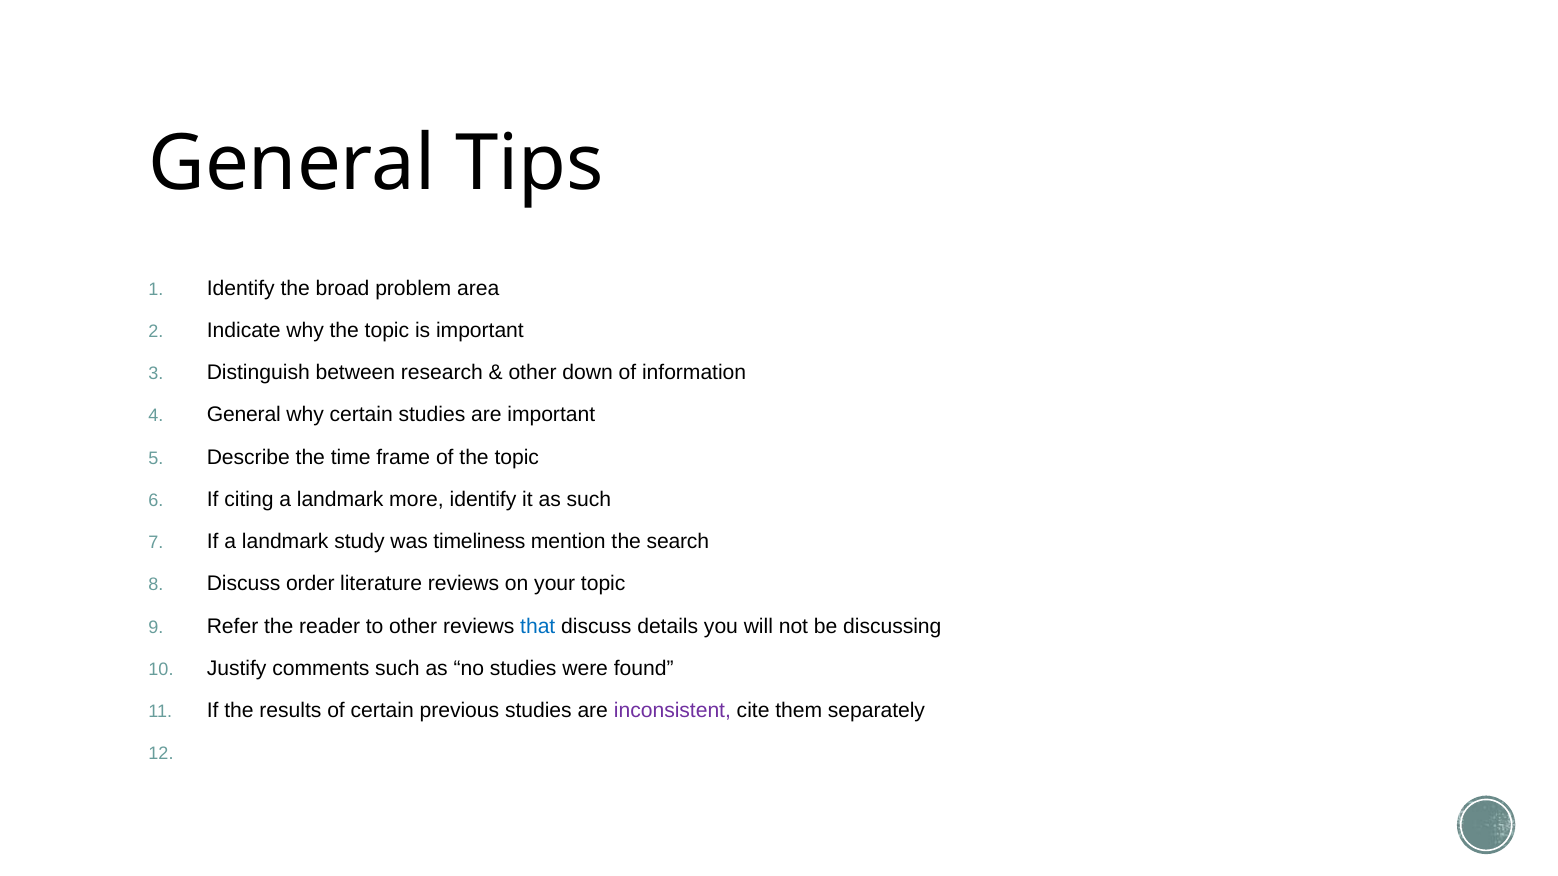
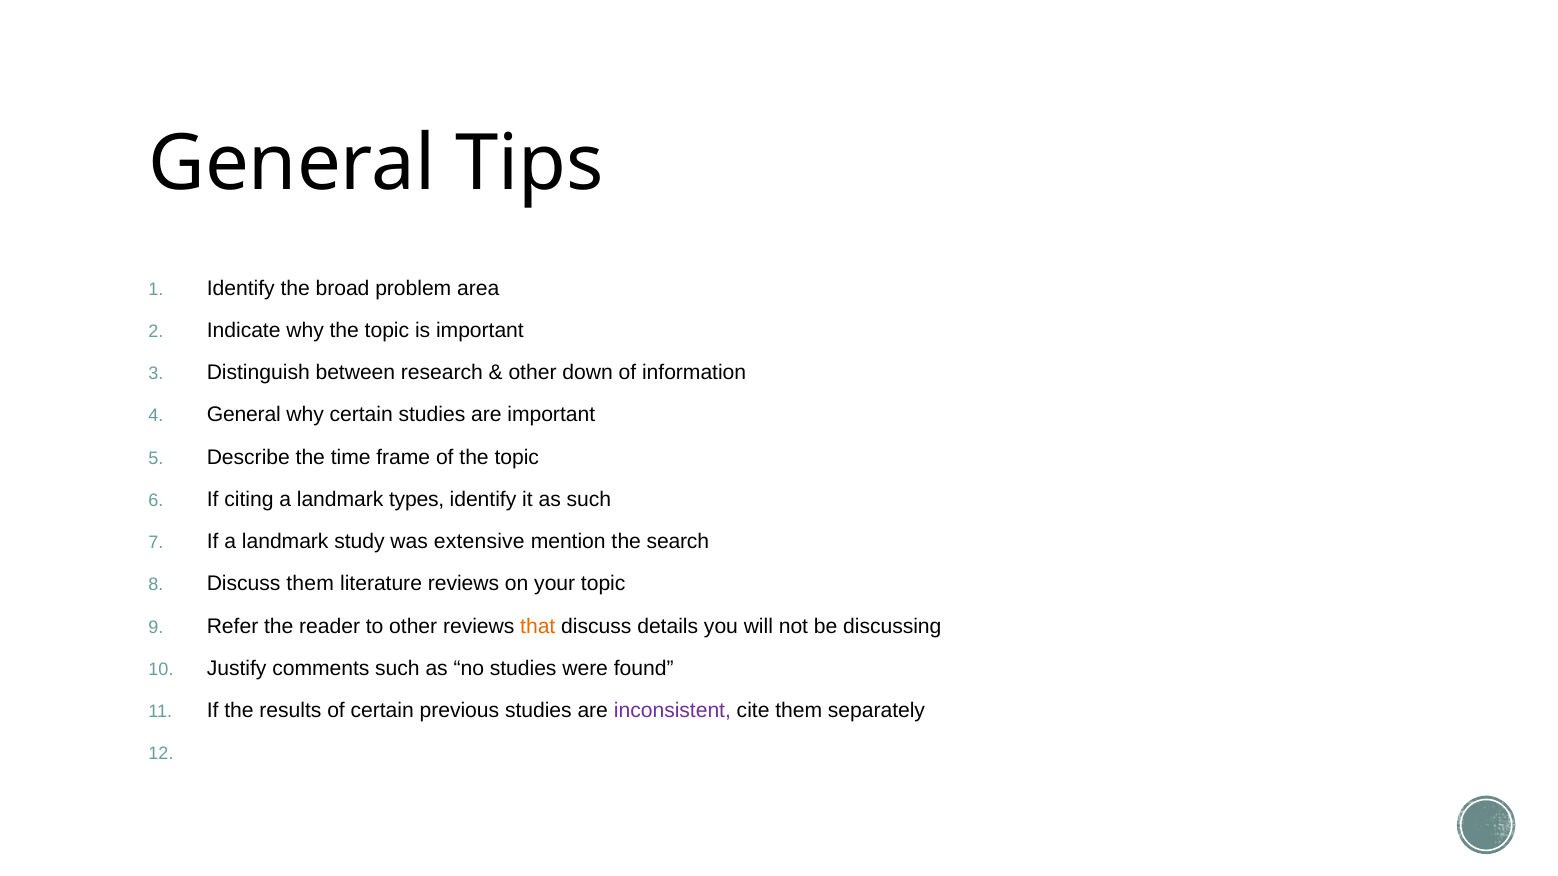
more: more -> types (417, 500)
timeliness: timeliness -> extensive (479, 542)
Discuss order: order -> them (310, 584)
that colour: blue -> orange (538, 626)
